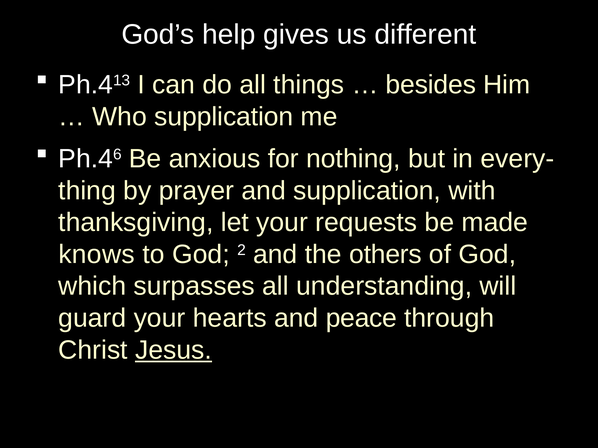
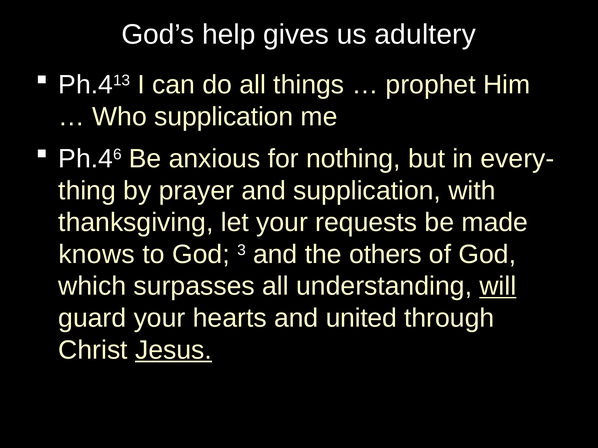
different: different -> adultery (425, 35)
besides: besides -> prophet (431, 85)
2: 2 -> 3 (242, 250)
will underline: none -> present (498, 287)
peace: peace -> united (361, 318)
